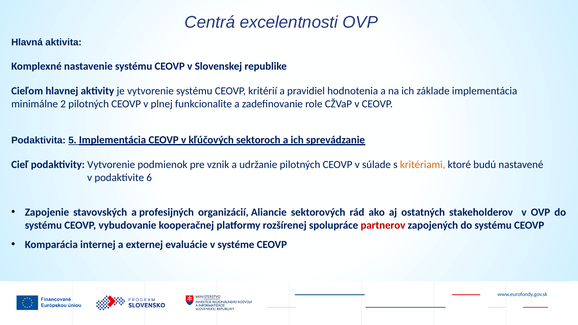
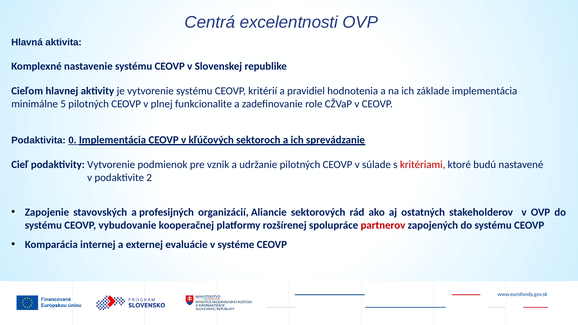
2: 2 -> 5 (63, 104)
5: 5 -> 0 (72, 140)
kritériami colour: orange -> red (423, 165)
6: 6 -> 2 (149, 178)
